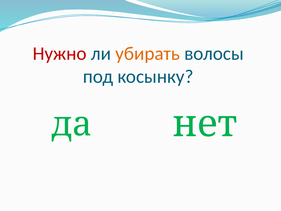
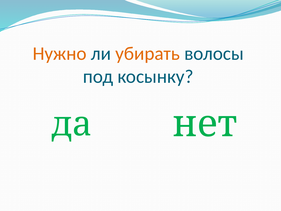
Нужно colour: red -> orange (60, 53)
